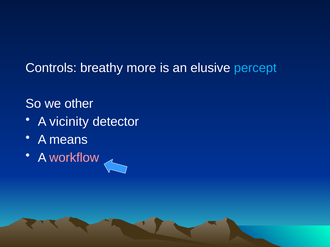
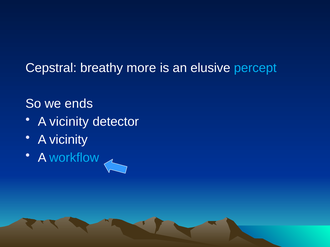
Controls: Controls -> Cepstral (51, 68)
other: other -> ends (79, 104)
means: means -> vicinity (68, 140)
workflow colour: pink -> light blue (74, 158)
